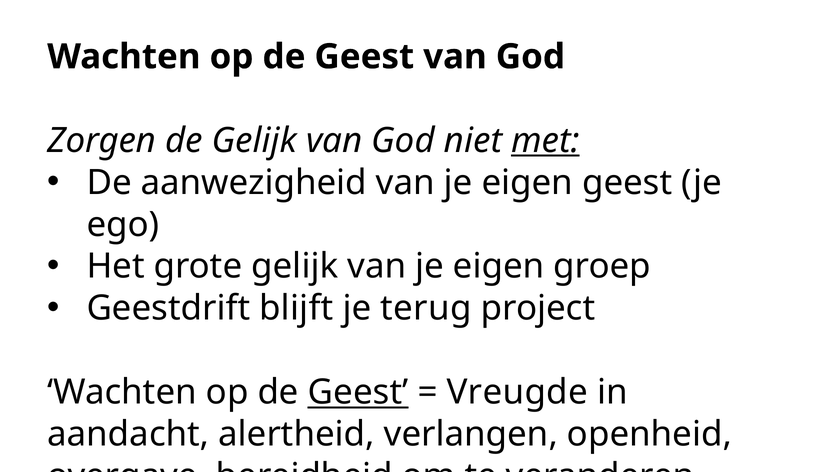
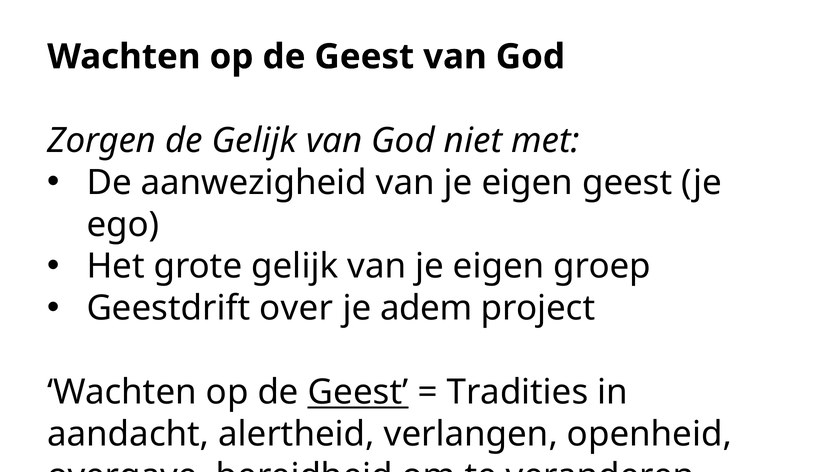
met underline: present -> none (545, 141)
blijft: blijft -> over (296, 308)
terug: terug -> adem (426, 308)
Vreugde: Vreugde -> Tradities (518, 392)
